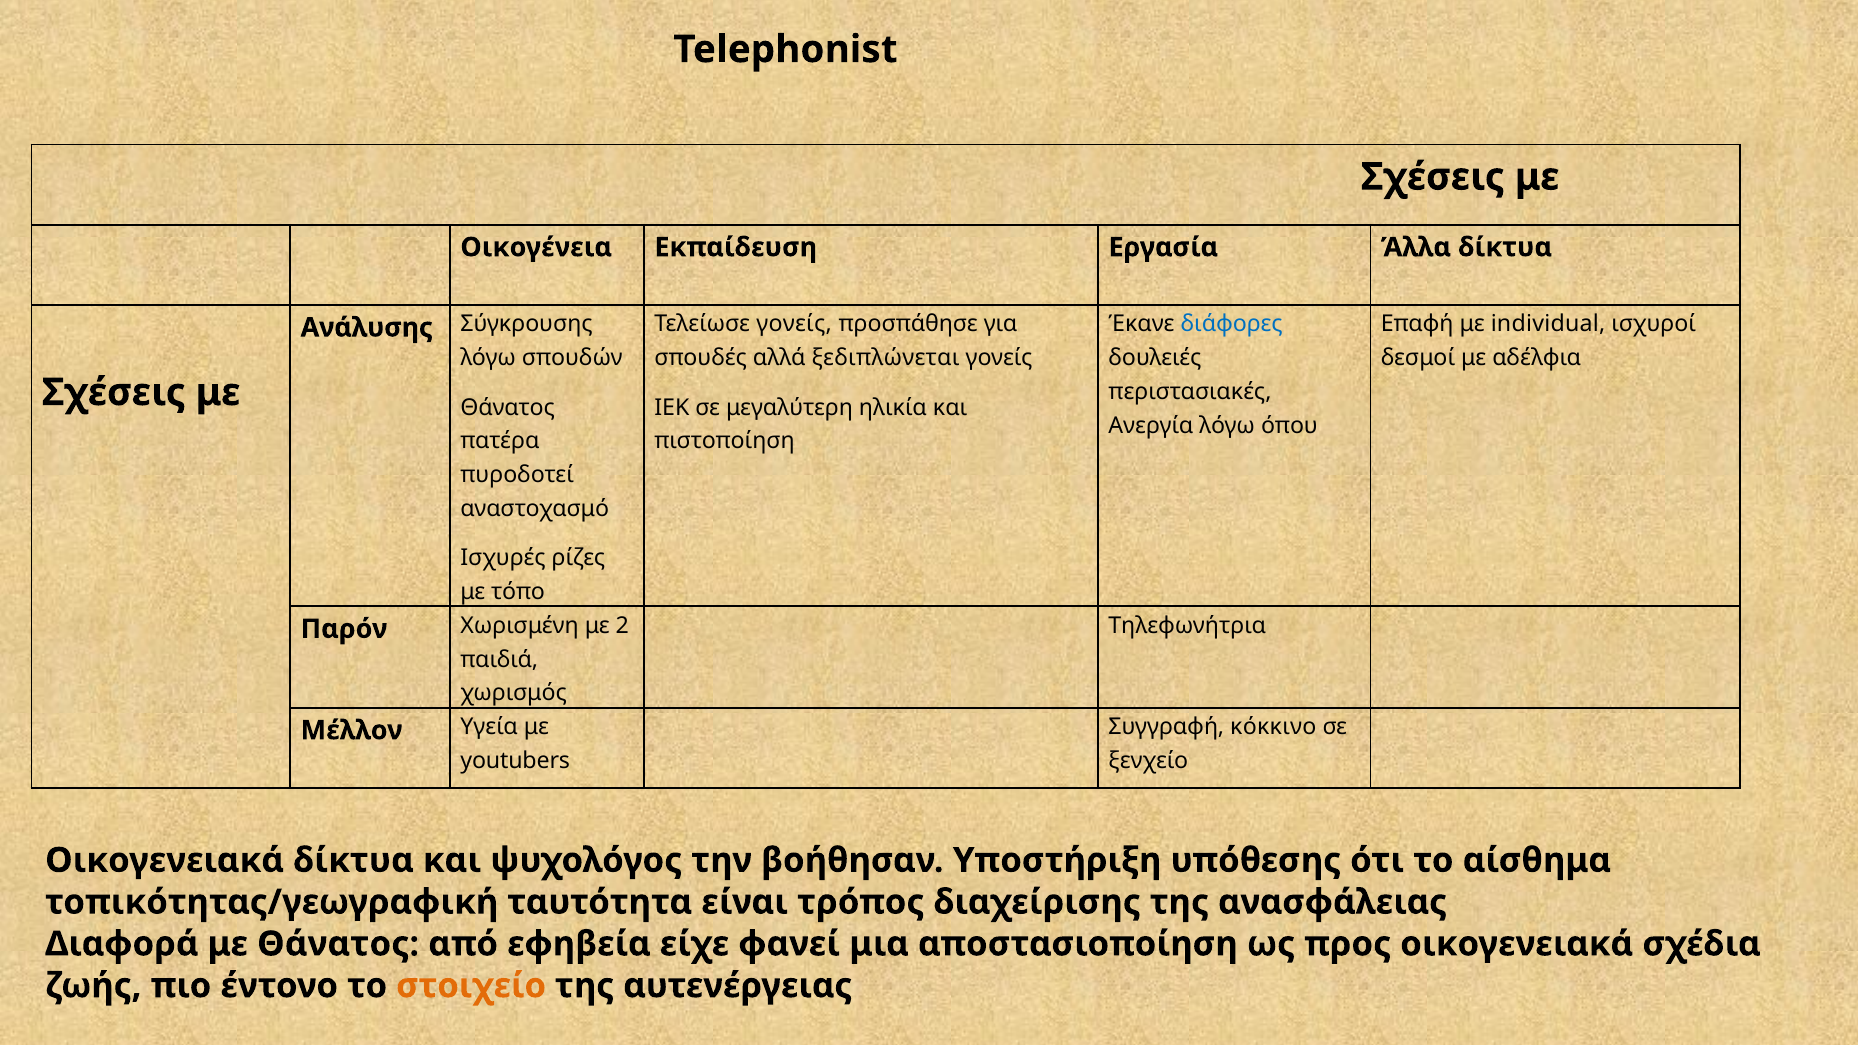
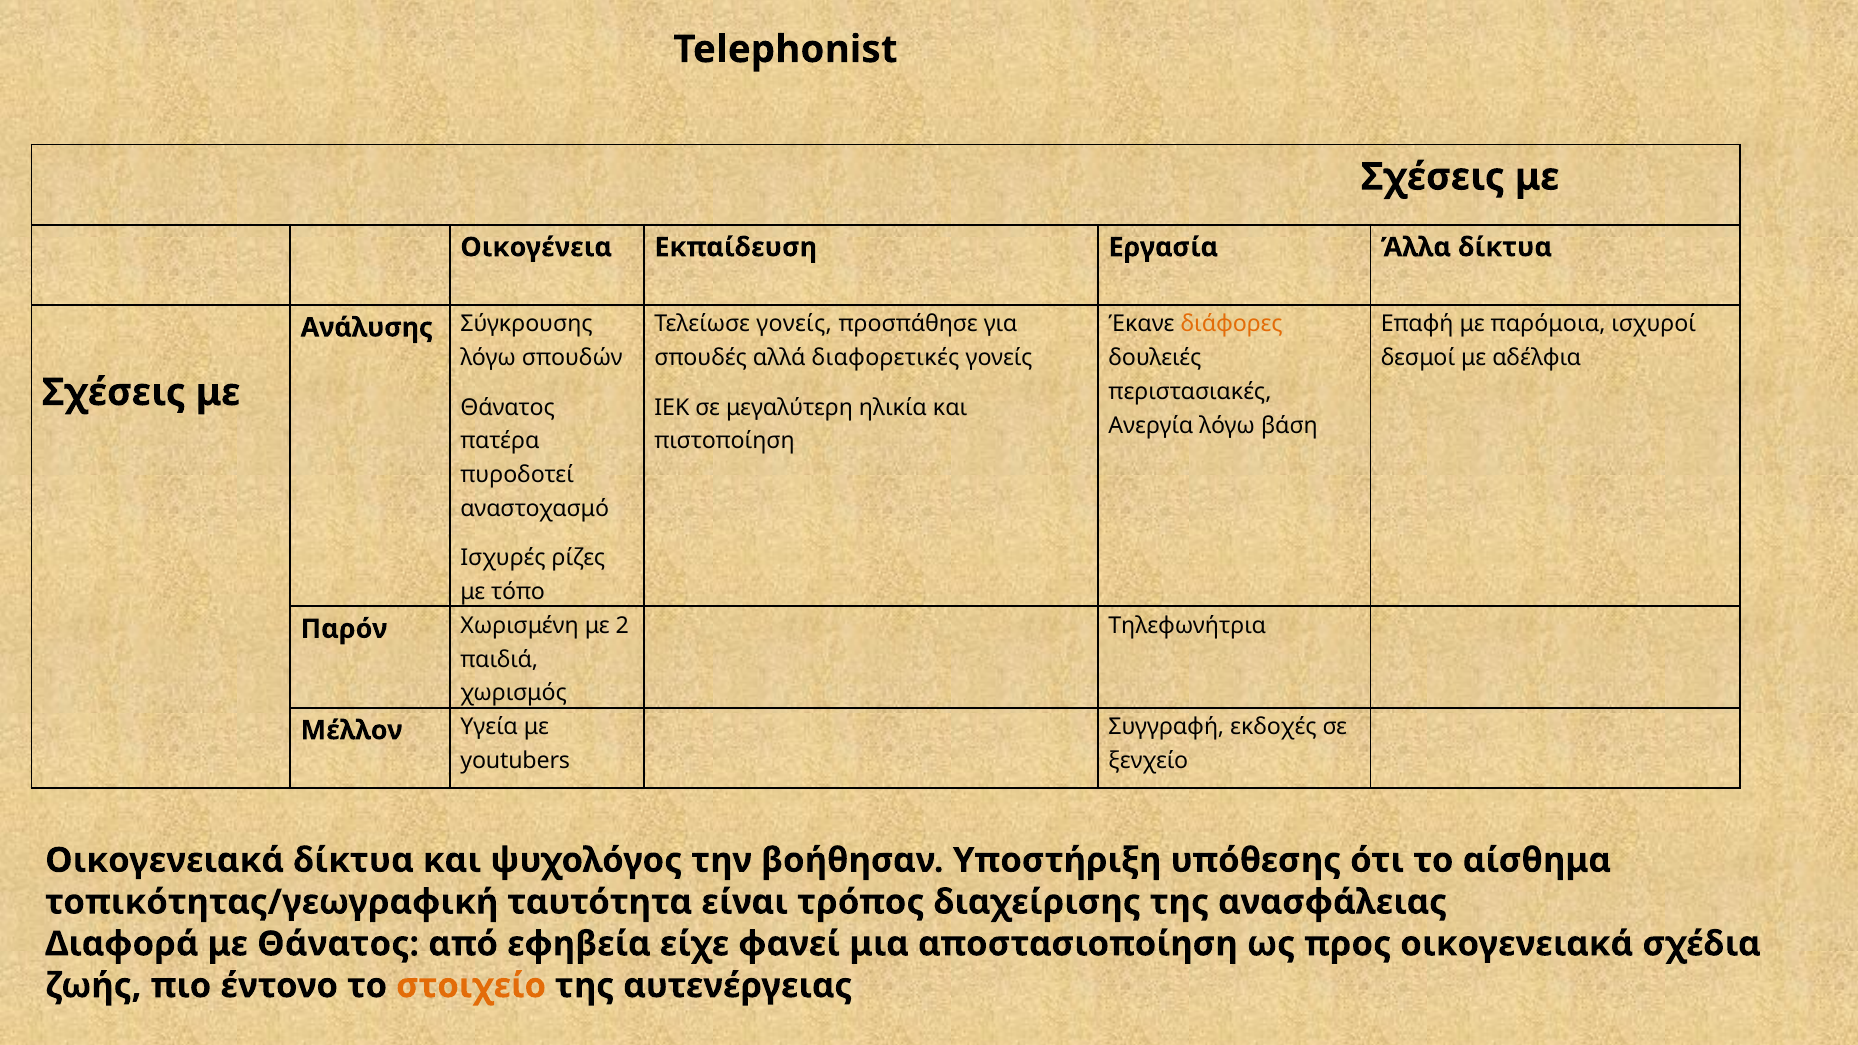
διάφορες colour: blue -> orange (1232, 324)
individual: individual -> παρόμοια (1548, 324)
ξεδιπλώνεται: ξεδιπλώνεται -> διαφορετικές (886, 358)
όπου: όπου -> βάση (1289, 426)
κόκκινο: κόκκινο -> εκδοχές (1273, 727)
